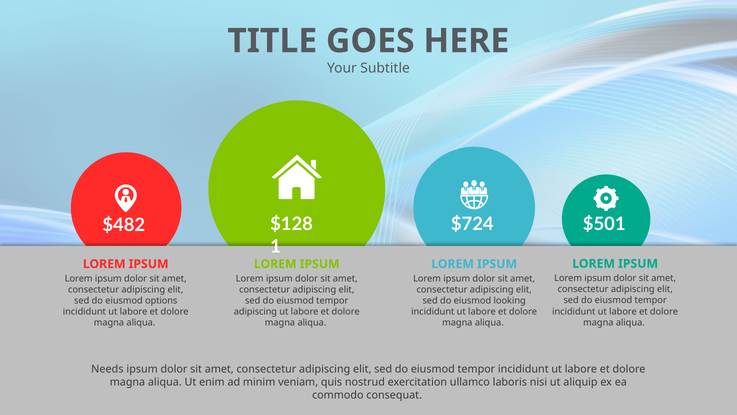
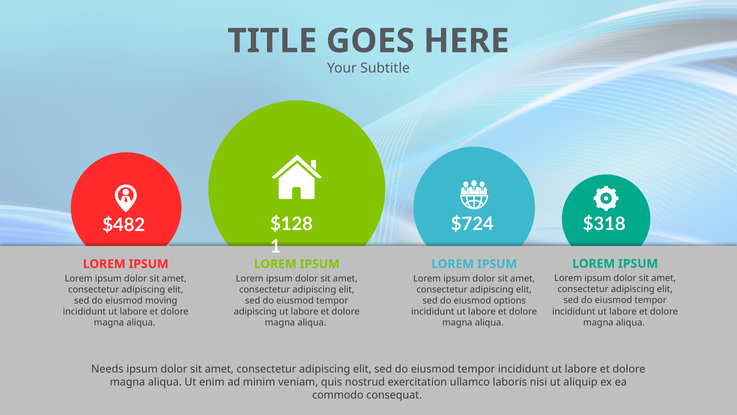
$501: $501 -> $318 (604, 224)
options: options -> moving (161, 300)
looking: looking -> options (510, 300)
